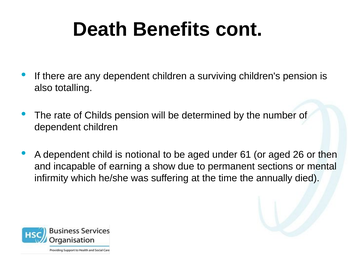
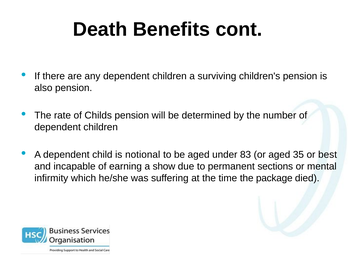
also totalling: totalling -> pension (74, 88)
61: 61 -> 83 (246, 154)
26: 26 -> 35 (298, 154)
then: then -> best (328, 154)
annually: annually -> package (274, 178)
